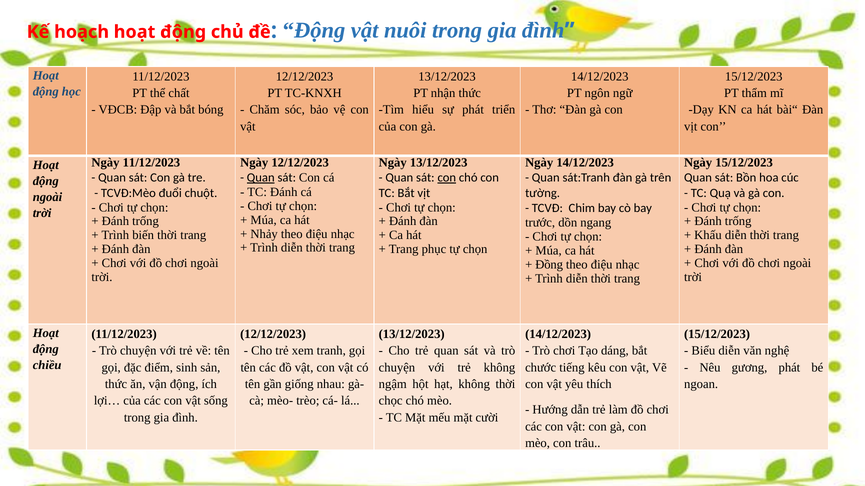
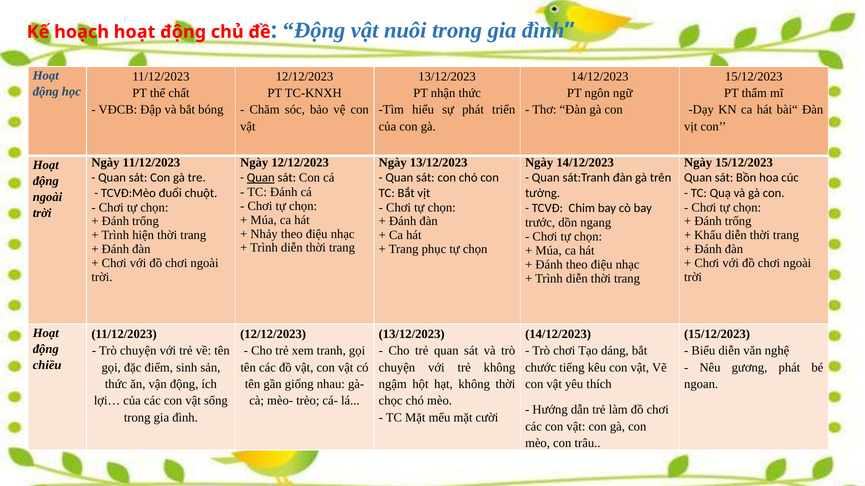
con underline: present -> none (447, 178)
biến: biến -> hiện (143, 236)
Đồng: Đồng -> Đánh (549, 265)
